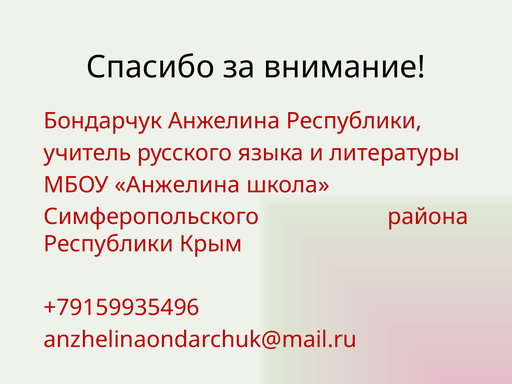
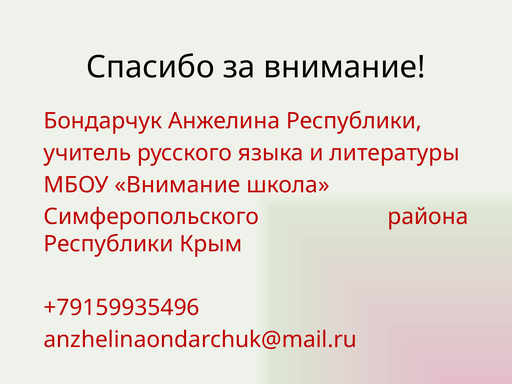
МБОУ Анжелина: Анжелина -> Внимание (177, 185)
